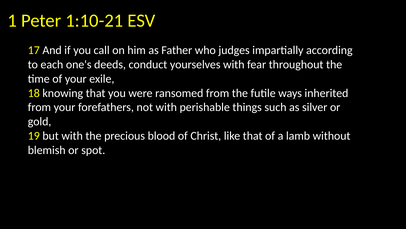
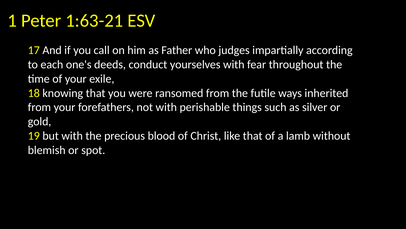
1:10-21: 1:10-21 -> 1:63-21 (94, 21)
